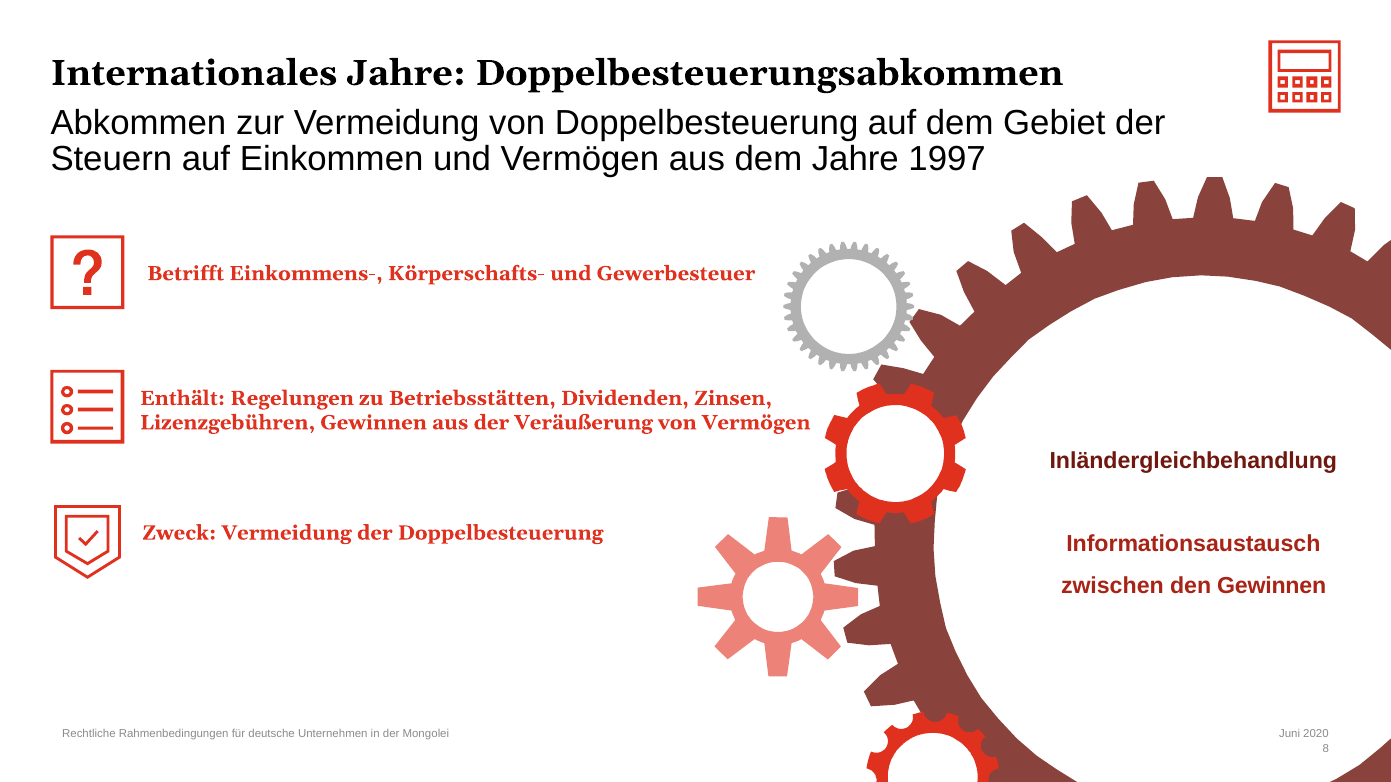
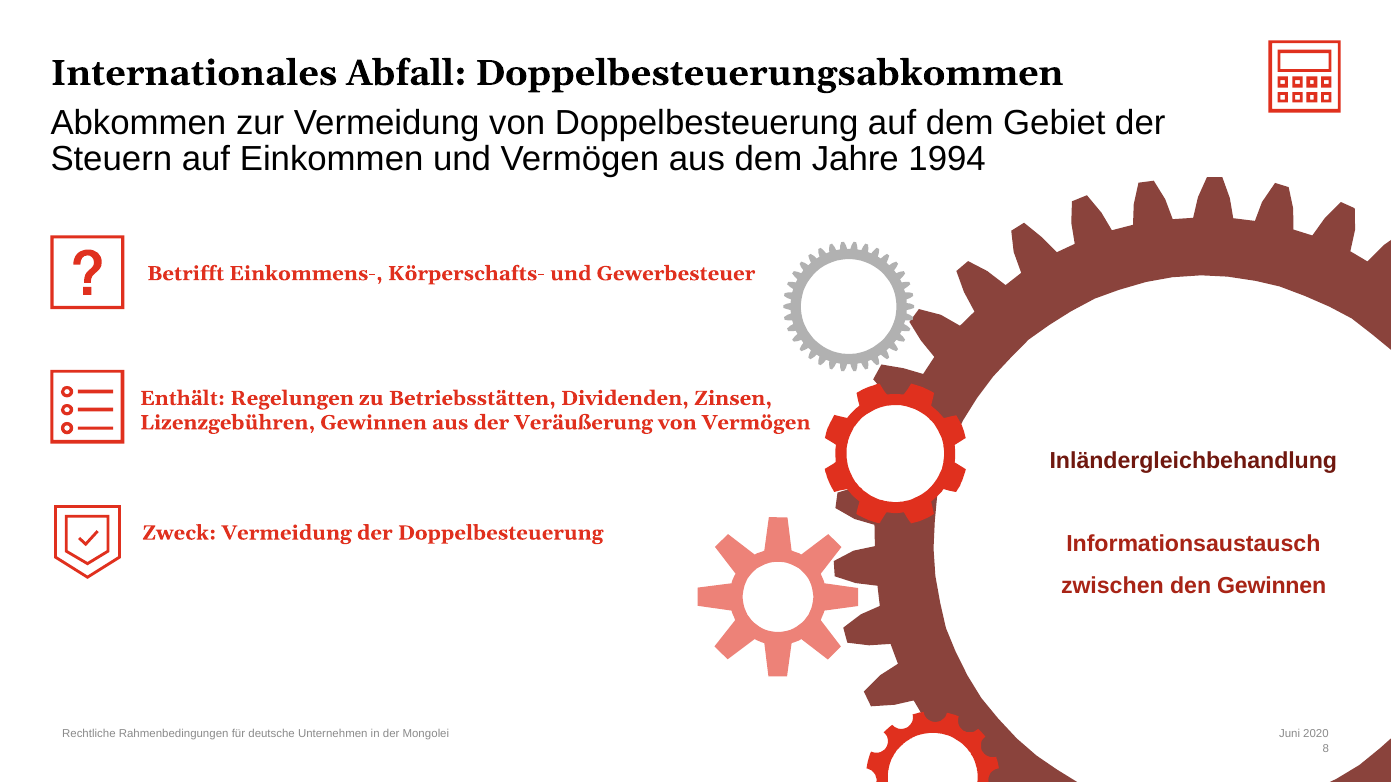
Internationales Jahre: Jahre -> Abfall (406, 73)
1997: 1997 -> 1994 (947, 159)
